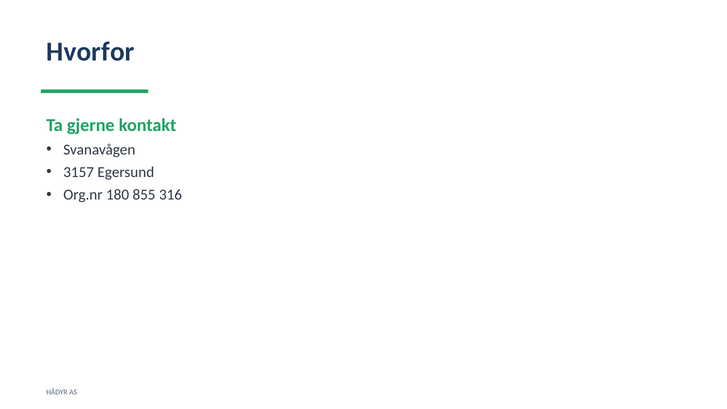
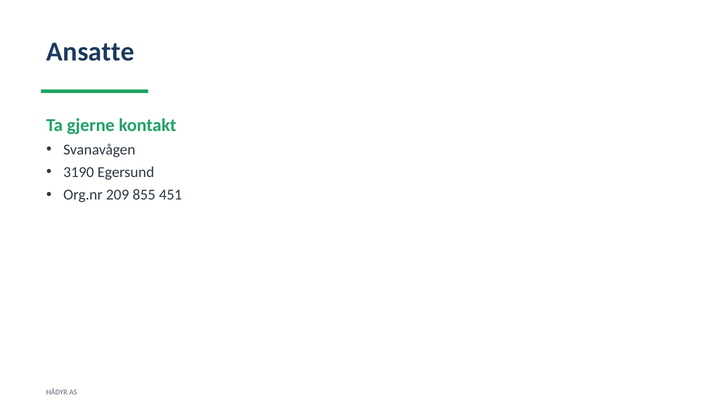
Hvorfor: Hvorfor -> Ansatte (90, 52)
3157: 3157 -> 3190 (79, 172)
180: 180 -> 209 (118, 195)
316: 316 -> 451 (171, 195)
